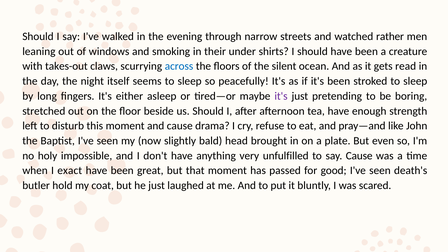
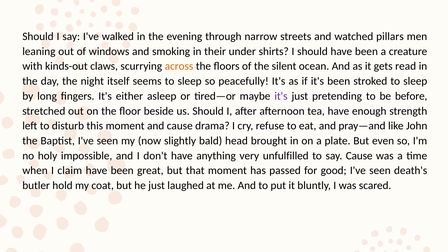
rather: rather -> pillars (390, 36)
takes-out: takes-out -> kinds-out (66, 66)
across colour: blue -> orange (179, 66)
boring: boring -> before (411, 96)
exact: exact -> claim (70, 171)
